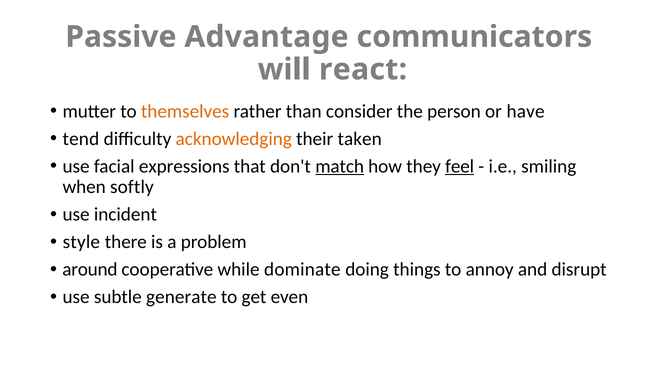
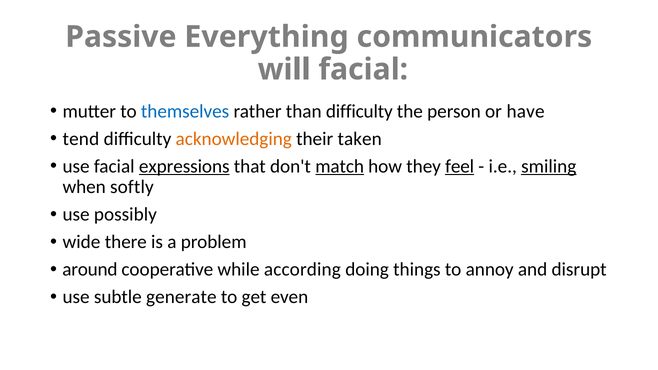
Advantage: Advantage -> Everything (267, 37)
will react: react -> facial (363, 69)
themselves colour: orange -> blue (185, 111)
than consider: consider -> difficulty (359, 111)
expressions underline: none -> present (184, 166)
smiling underline: none -> present (549, 166)
incident: incident -> possibly (125, 215)
style: style -> wide (81, 242)
dominate: dominate -> according (302, 270)
